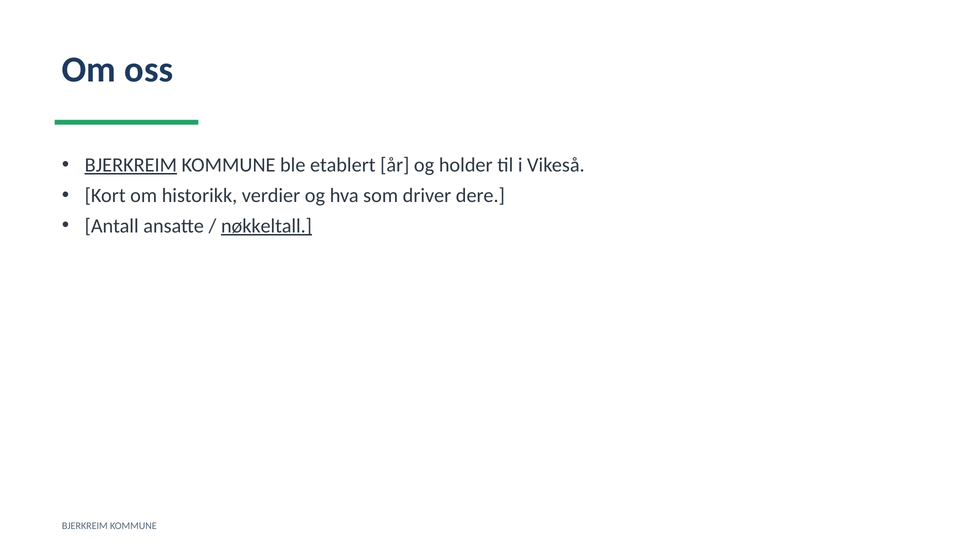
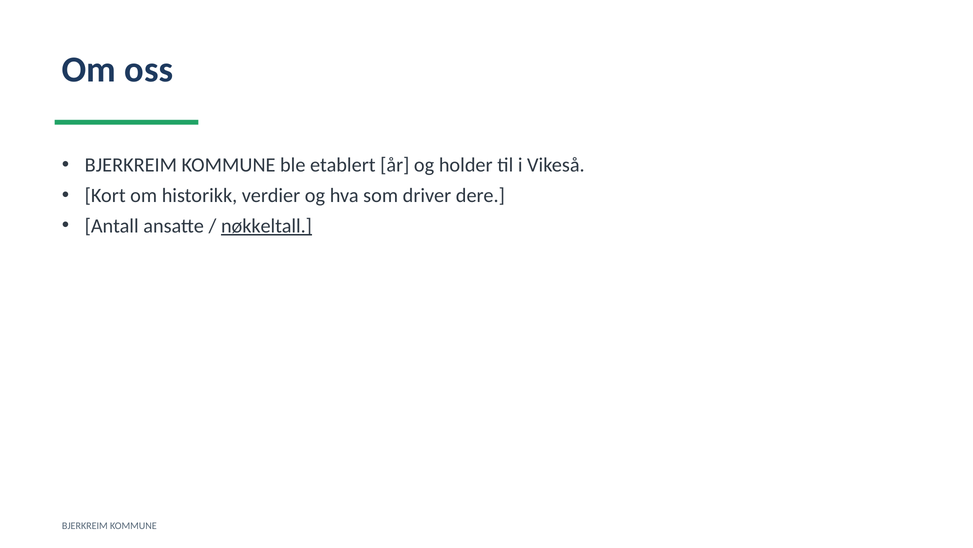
BJERKREIM underline: present -> none (131, 165)
